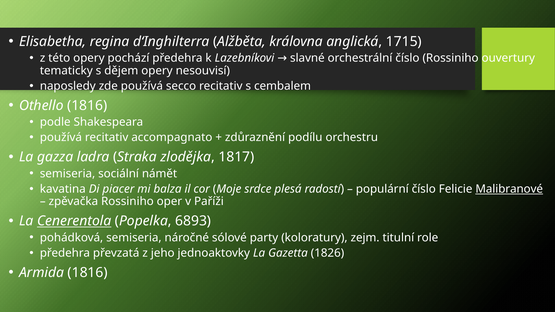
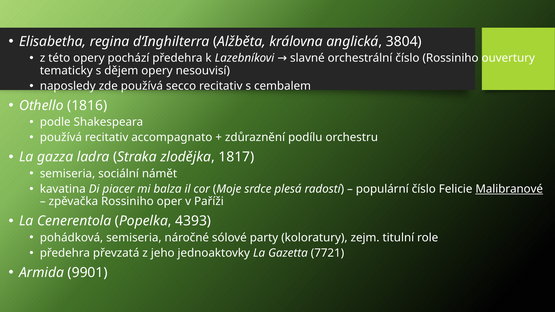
1715: 1715 -> 3804 (404, 42)
Cenerentola underline: present -> none (74, 221)
6893: 6893 -> 4393 (193, 221)
1826: 1826 -> 7721 (327, 253)
Armida 1816: 1816 -> 9901 (88, 273)
